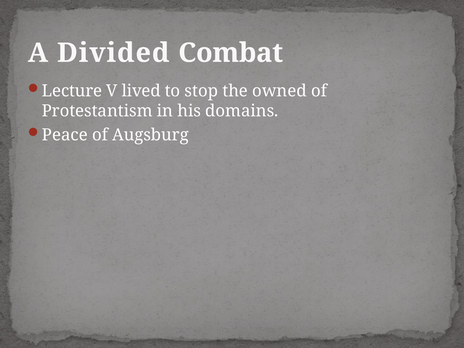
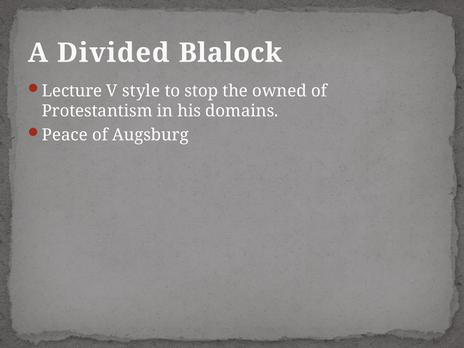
Combat: Combat -> Blalock (230, 53)
lived: lived -> style (141, 91)
